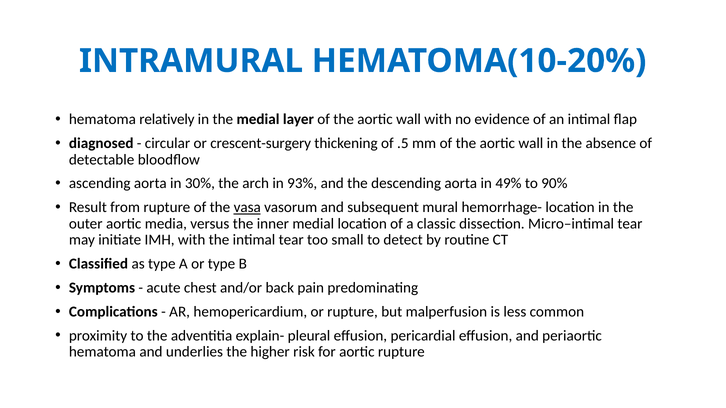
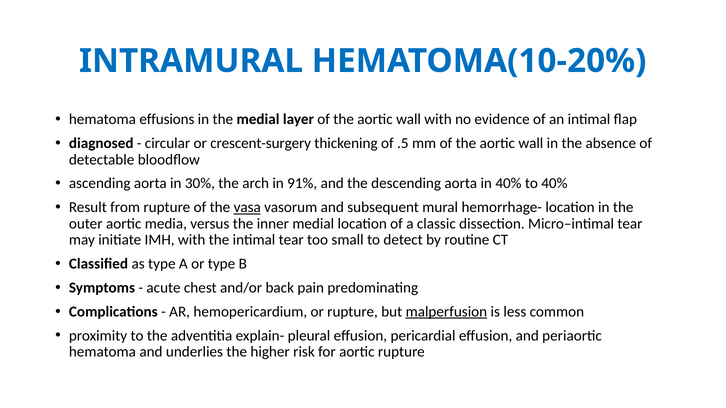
relatively: relatively -> effusions (167, 120)
93%: 93% -> 91% (302, 184)
in 49%: 49% -> 40% (508, 184)
to 90%: 90% -> 40% (554, 184)
malperfusion underline: none -> present (446, 312)
